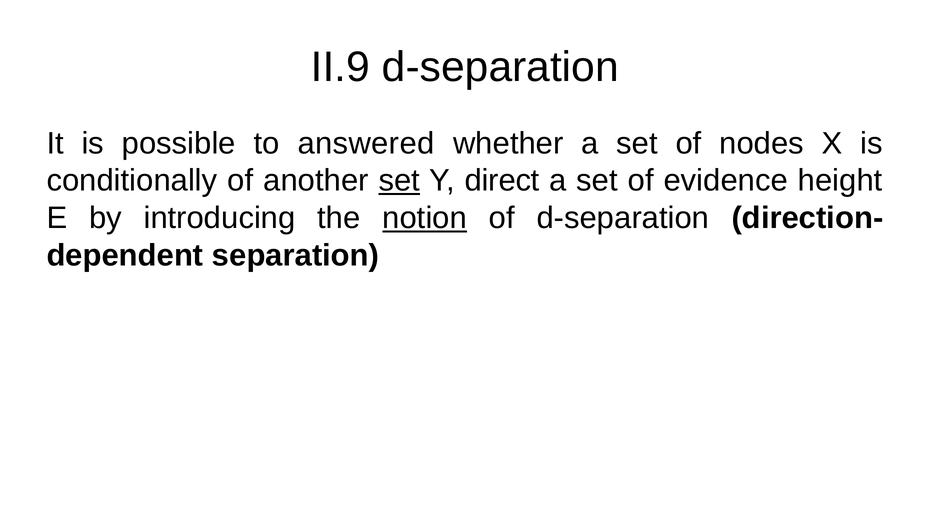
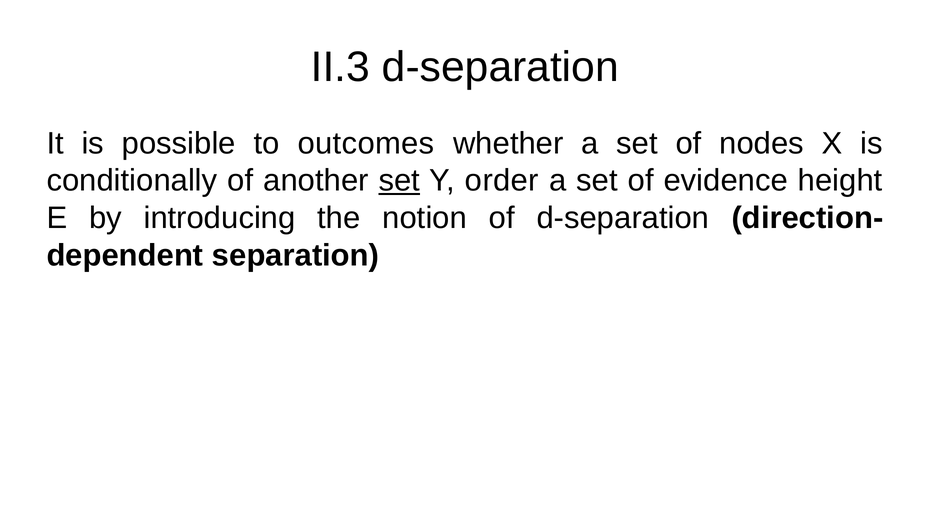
II.9: II.9 -> II.3 (340, 67)
answered: answered -> outcomes (366, 143)
direct: direct -> order (502, 181)
notion underline: present -> none (425, 218)
